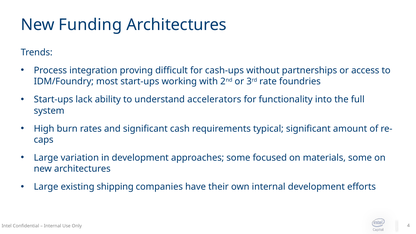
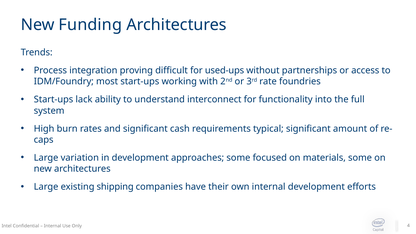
cash-ups: cash-ups -> used-ups (225, 70)
accelerators: accelerators -> interconnect (214, 100)
